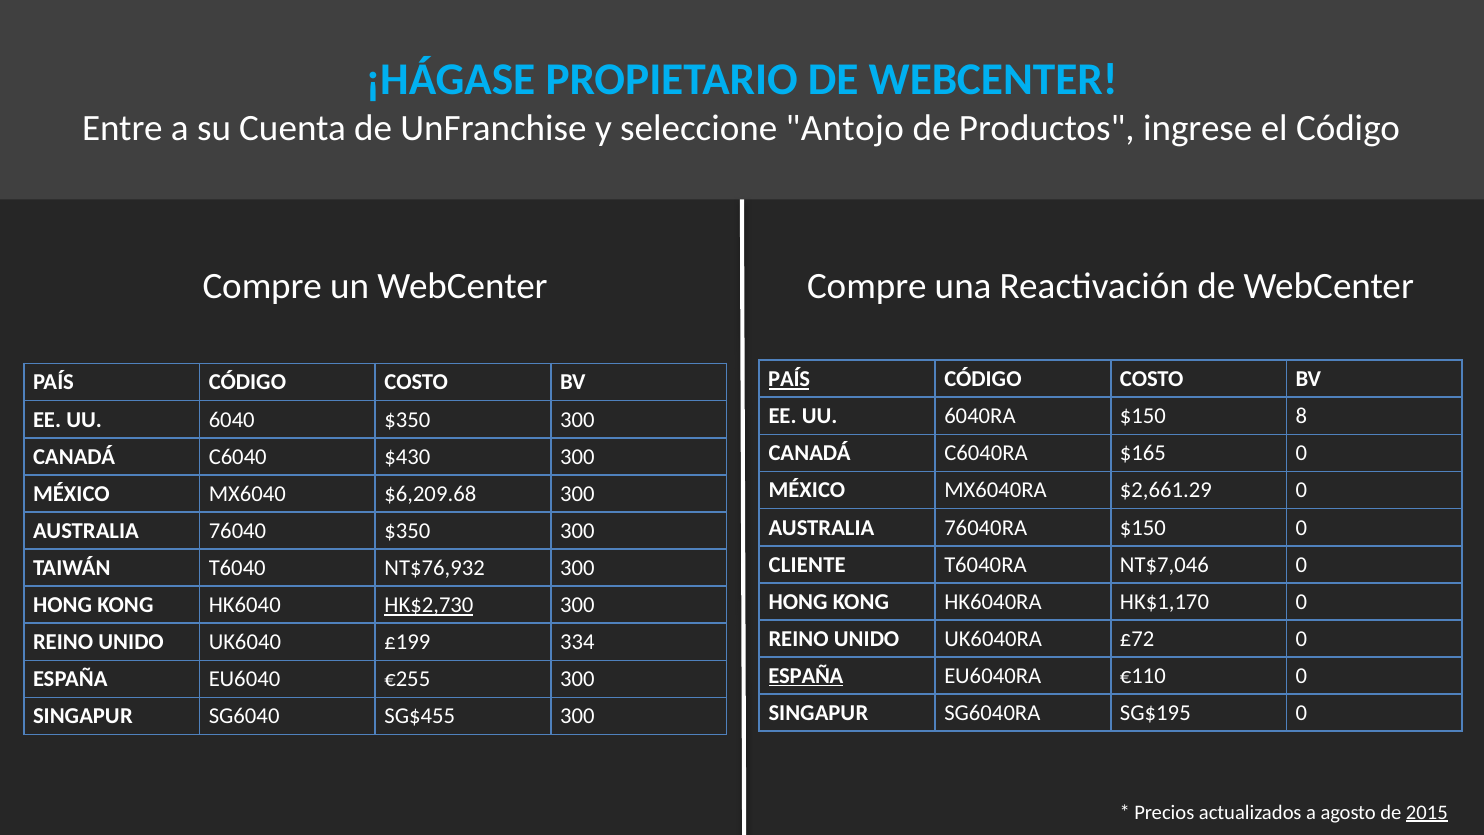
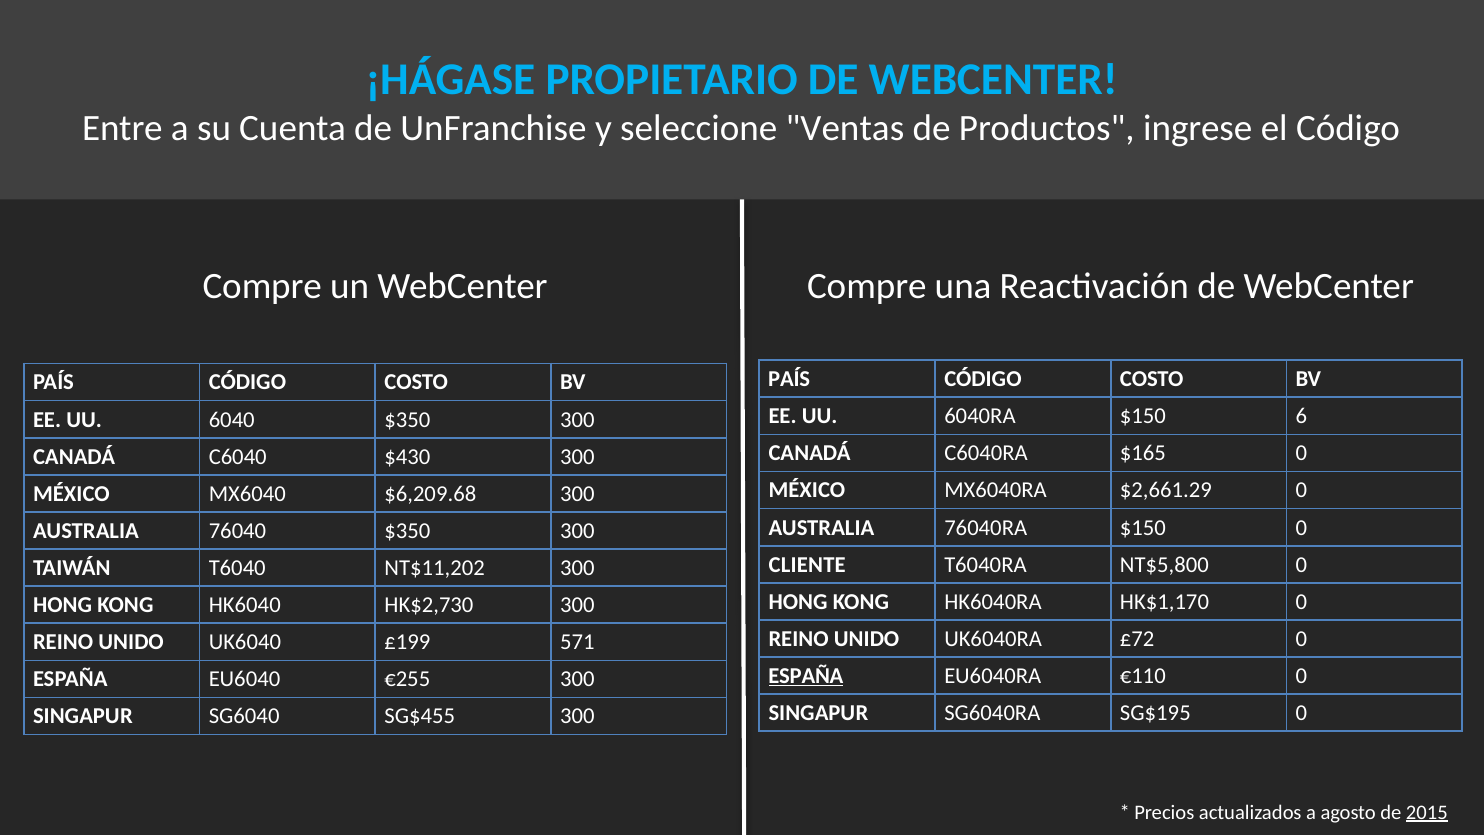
Antojo: Antojo -> Ventas (845, 128)
PAÍS underline: present -> none (789, 379)
8: 8 -> 6 (1301, 416)
NT$7,046: NT$7,046 -> NT$5,800 (1164, 565)
NT$76,932: NT$76,932 -> NT$11,202 (435, 568)
HK$2,730 underline: present -> none (429, 605)
334: 334 -> 571 (577, 642)
